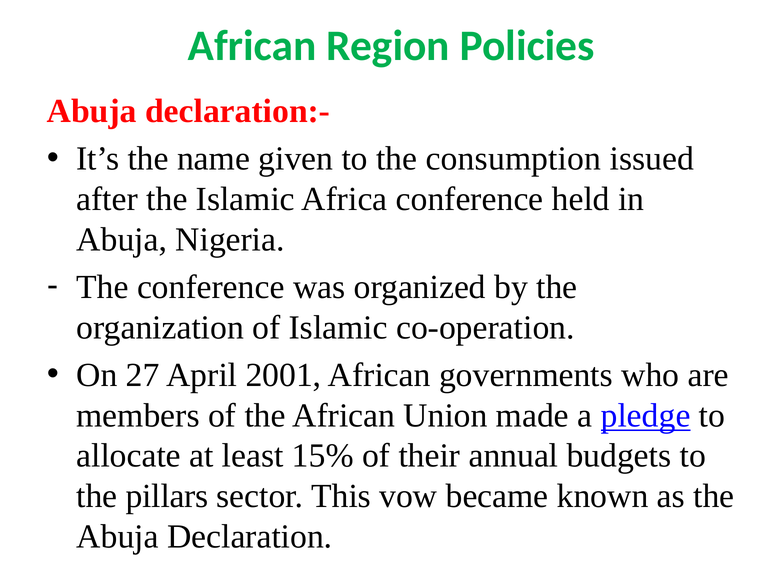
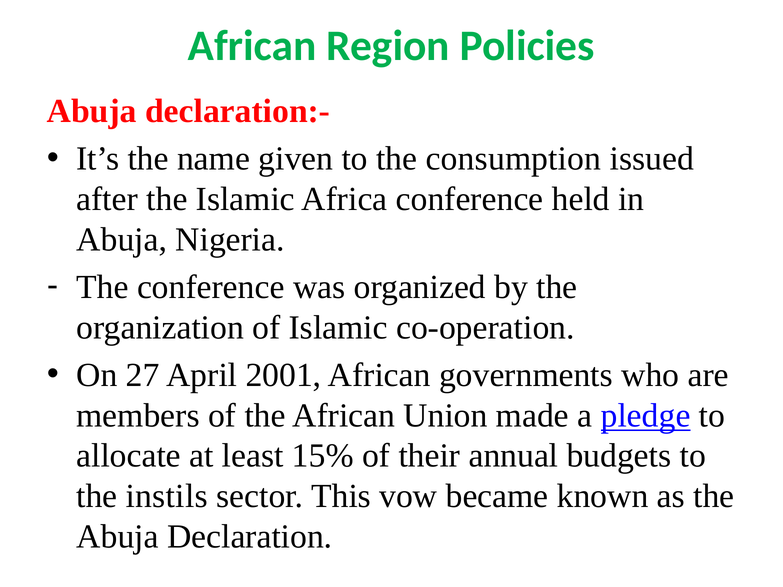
pillars: pillars -> instils (167, 497)
